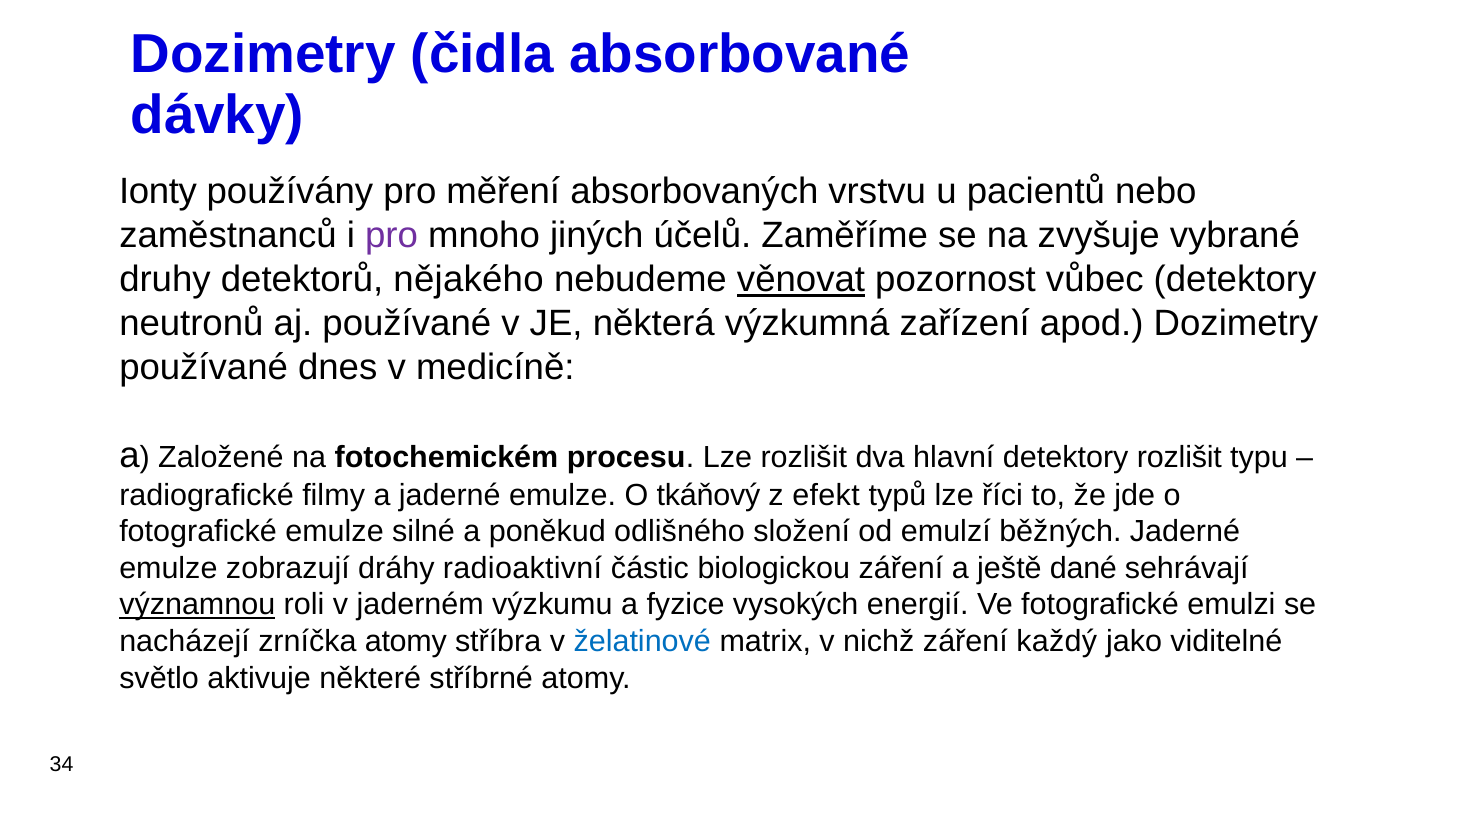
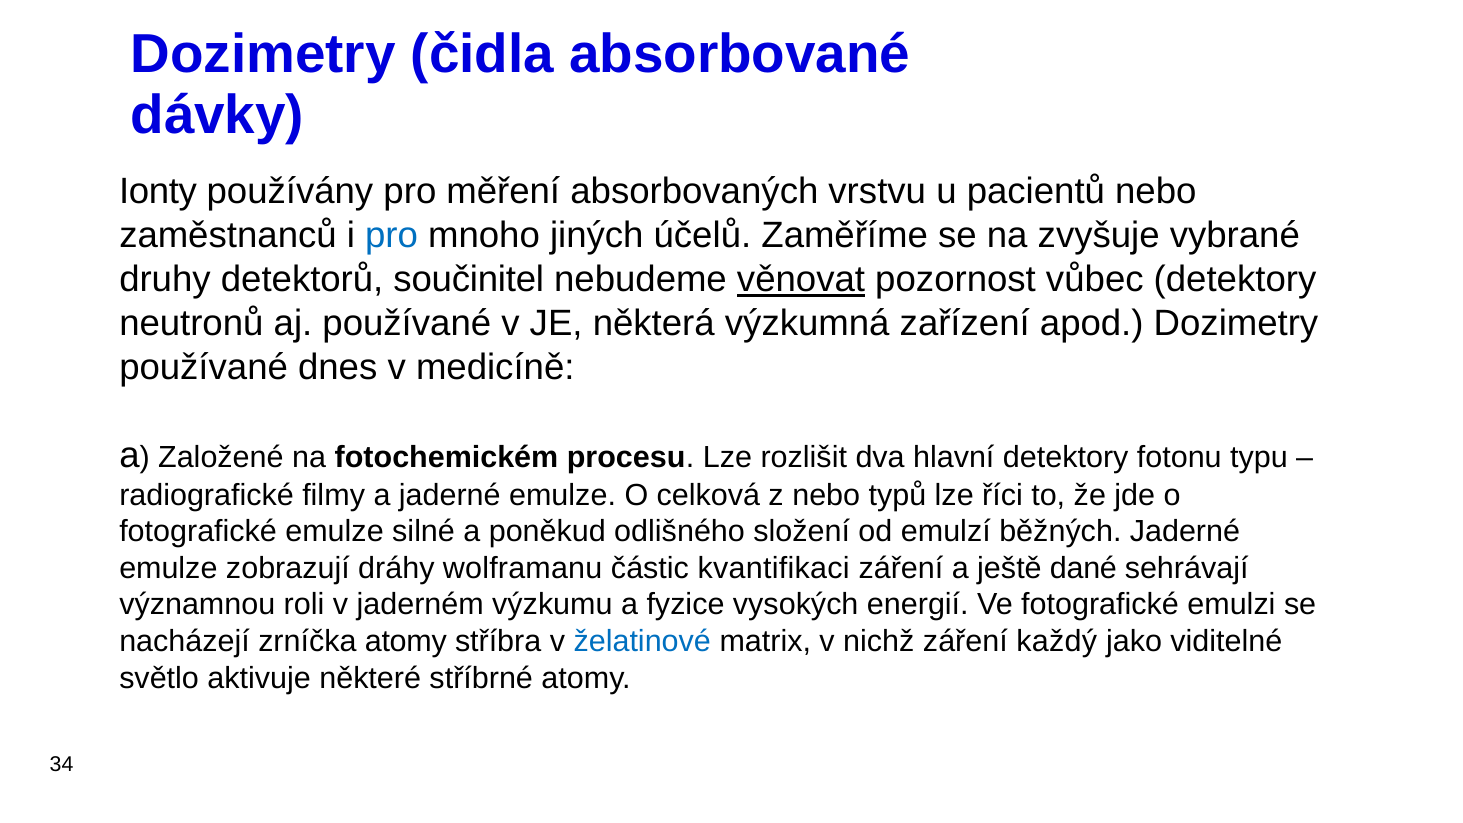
pro colour: purple -> blue (392, 236)
nějakého: nějakého -> součinitel (469, 280)
detektory rozlišit: rozlišit -> fotonu (1179, 457)
tkáňový: tkáňový -> celková (708, 495)
z efekt: efekt -> nebo (826, 495)
radioaktivní: radioaktivní -> wolframanu (523, 568)
biologickou: biologickou -> kvantifikaci (774, 568)
významnou underline: present -> none (197, 605)
